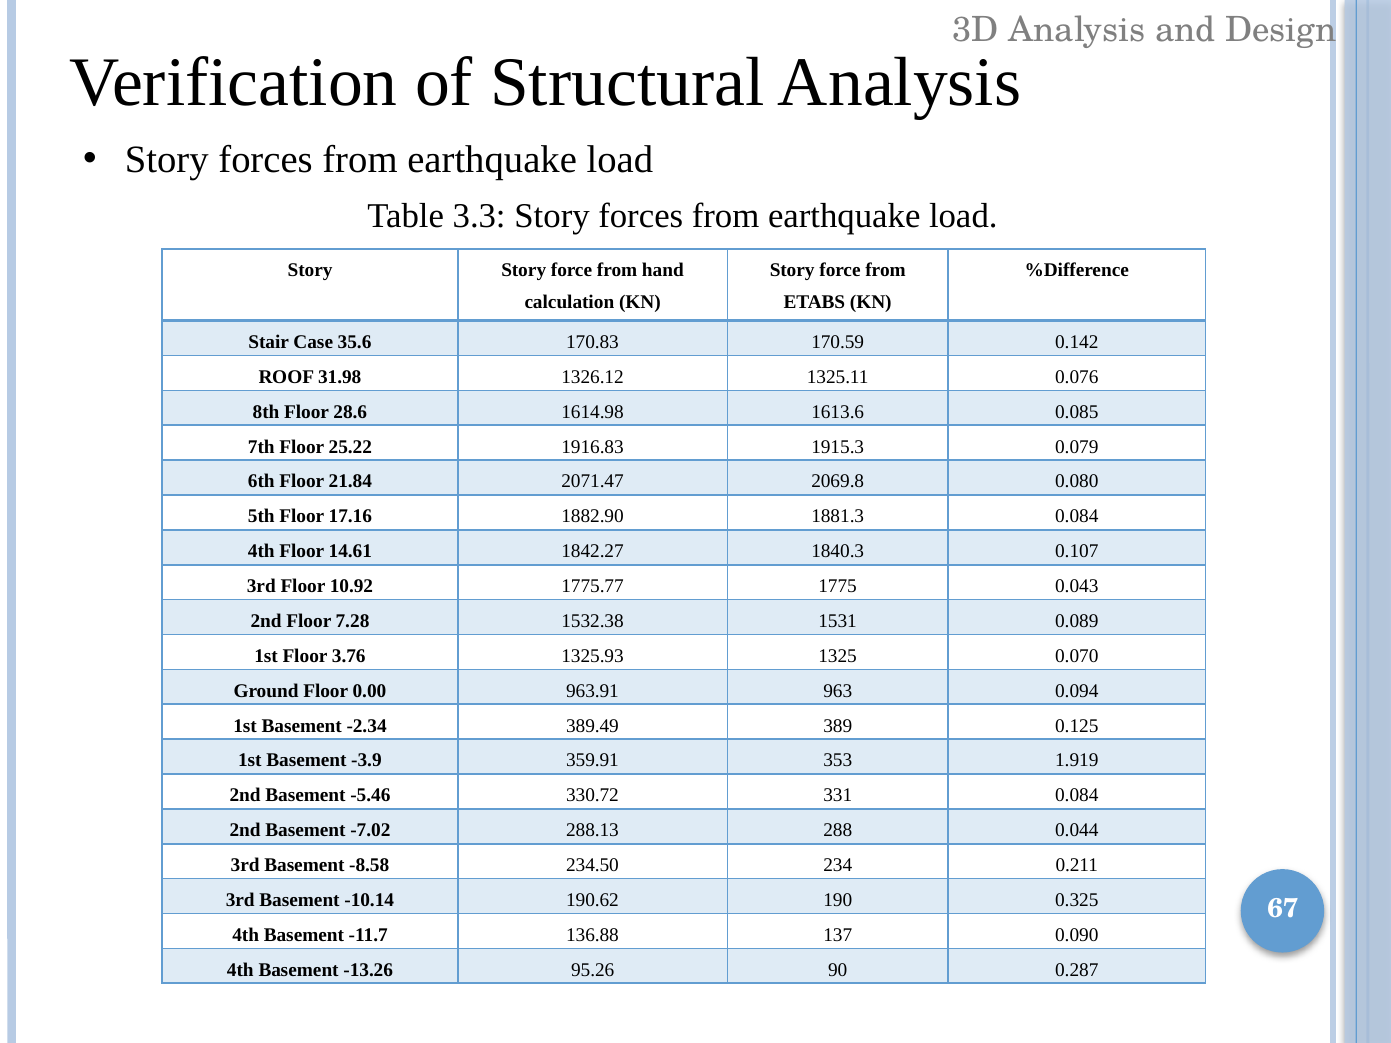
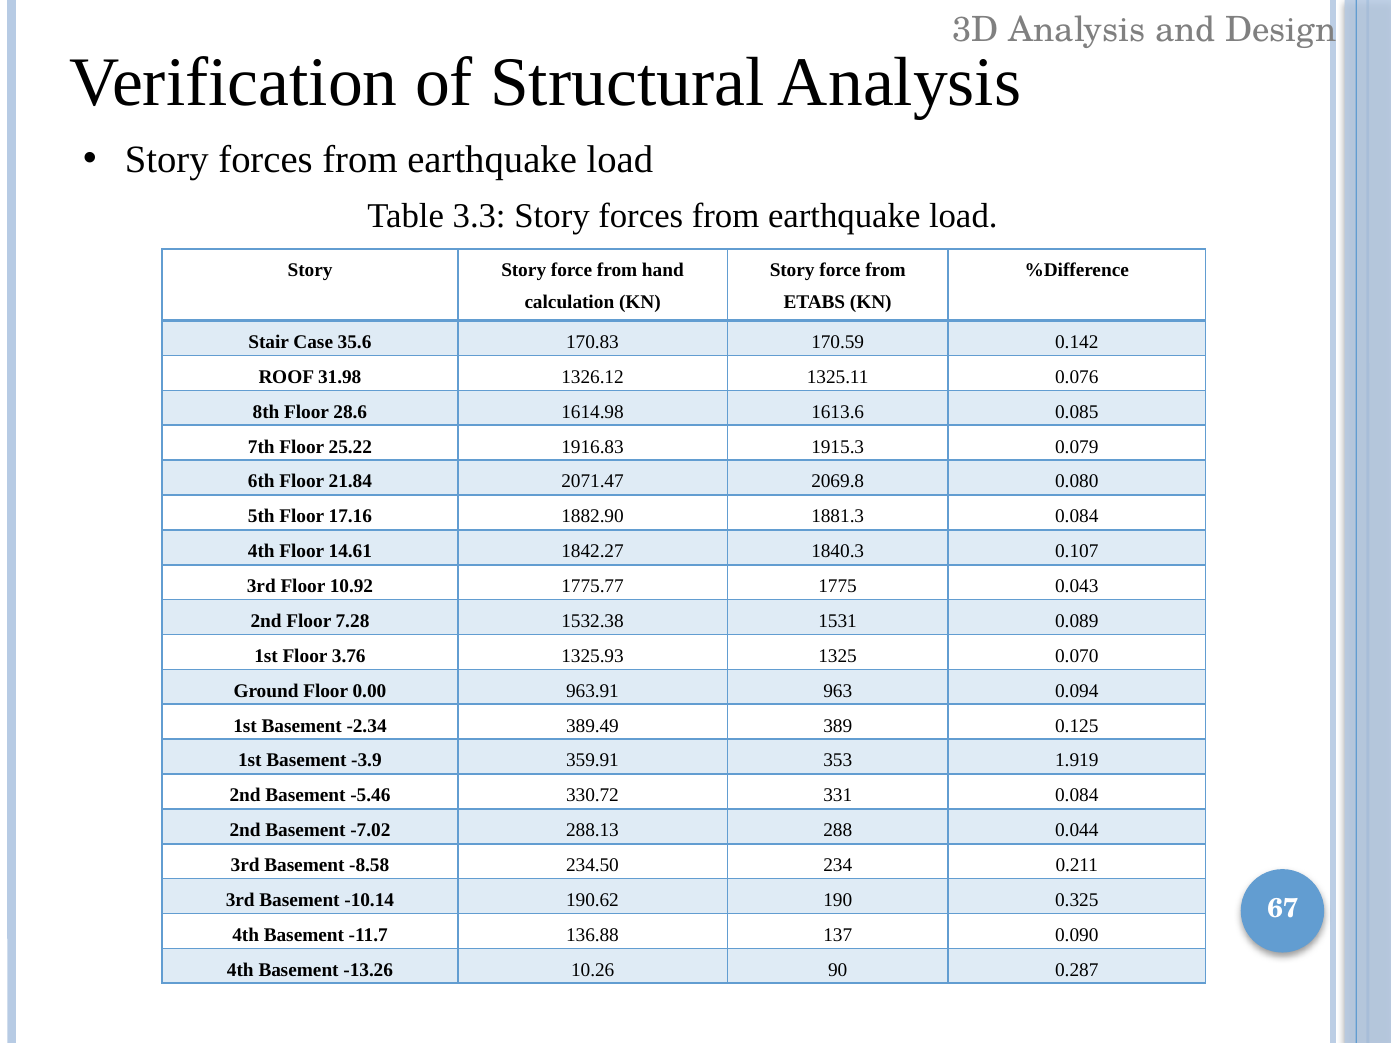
95.26: 95.26 -> 10.26 (593, 970)
